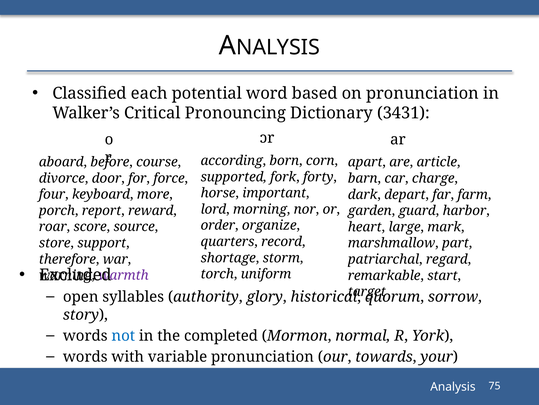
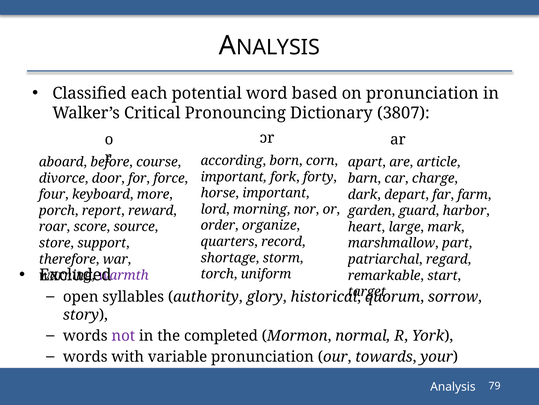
3431: 3431 -> 3807 (404, 113)
supported: supported -> important (234, 177)
not colour: blue -> purple (123, 335)
75: 75 -> 79 (495, 385)
